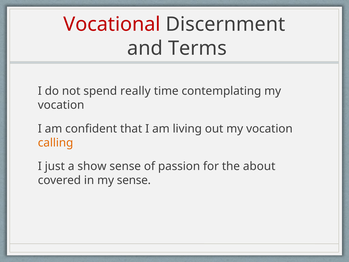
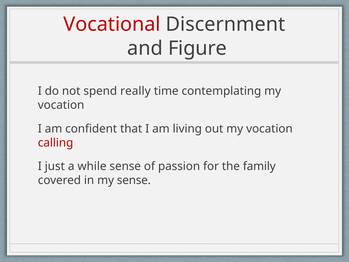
Terms: Terms -> Figure (197, 48)
calling colour: orange -> red (56, 143)
show: show -> while (92, 166)
about: about -> family (259, 166)
